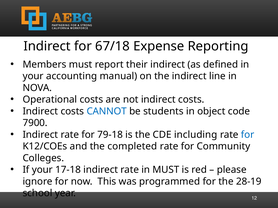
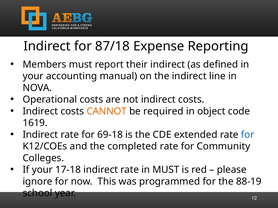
67/18: 67/18 -> 87/18 (112, 46)
CANNOT colour: blue -> orange (107, 111)
students: students -> required (163, 111)
7900: 7900 -> 1619 (35, 123)
79-18: 79-18 -> 69-18 (110, 135)
including: including -> extended (196, 135)
28-19: 28-19 -> 88-19 (249, 182)
